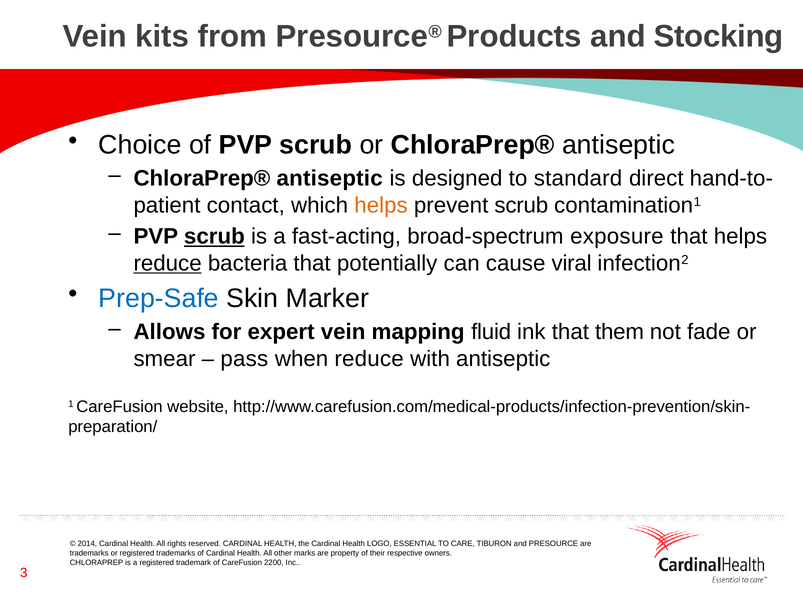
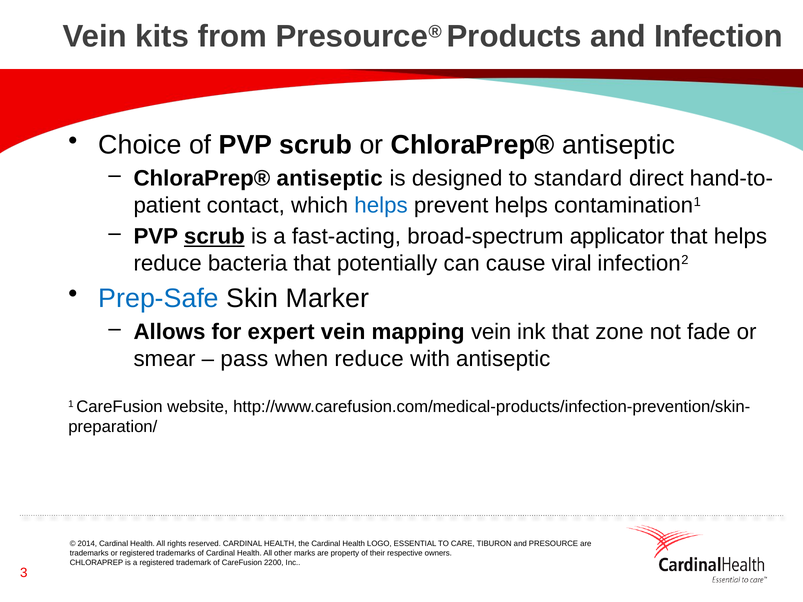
Stocking: Stocking -> Infection (718, 37)
helps colour: orange -> blue (381, 205)
prevent scrub: scrub -> helps (521, 205)
exposure: exposure -> applicator (617, 237)
reduce underline: present -> none (168, 263)
mapping fluid: fluid -> vein (491, 332)
them: them -> zone (619, 332)
